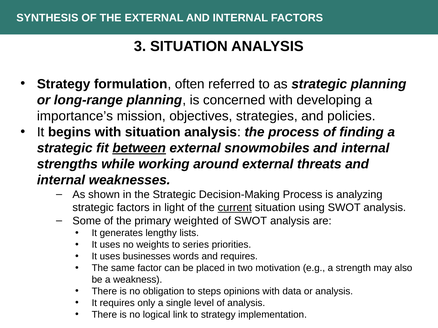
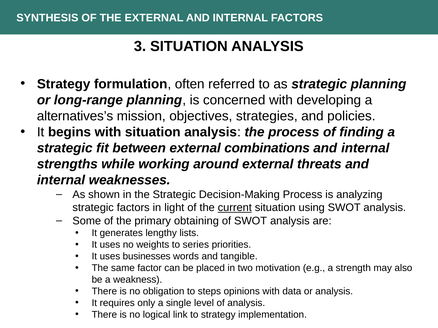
importance’s: importance’s -> alternatives’s (75, 116)
between underline: present -> none (139, 148)
snowmobiles: snowmobiles -> combinations (267, 148)
weighted: weighted -> obtaining (196, 221)
and requires: requires -> tangible (239, 257)
